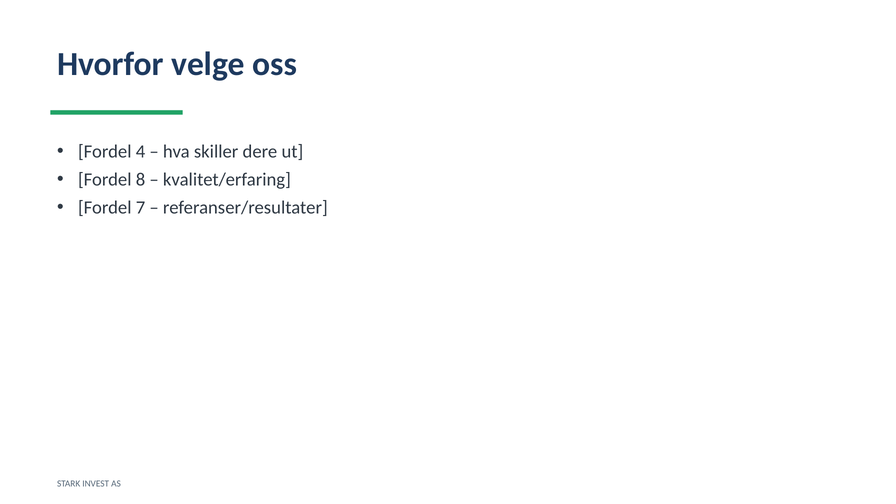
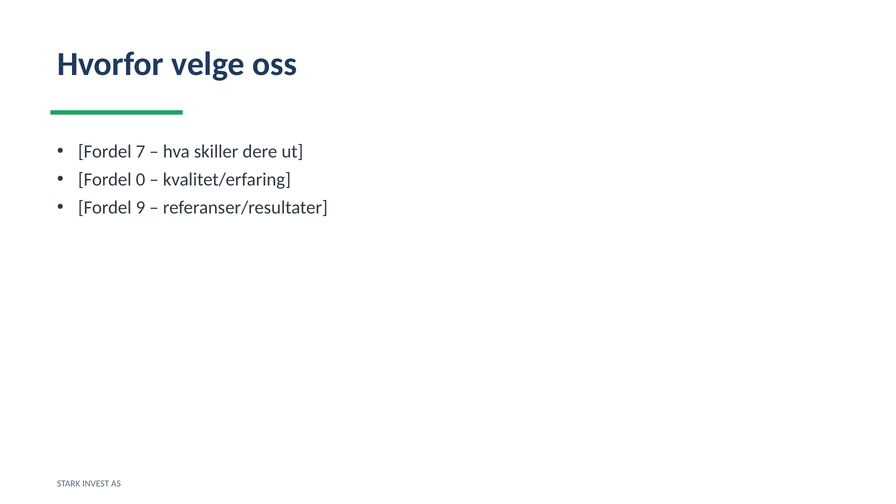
4: 4 -> 7 (141, 152)
8: 8 -> 0 (141, 180)
7: 7 -> 9 (141, 208)
